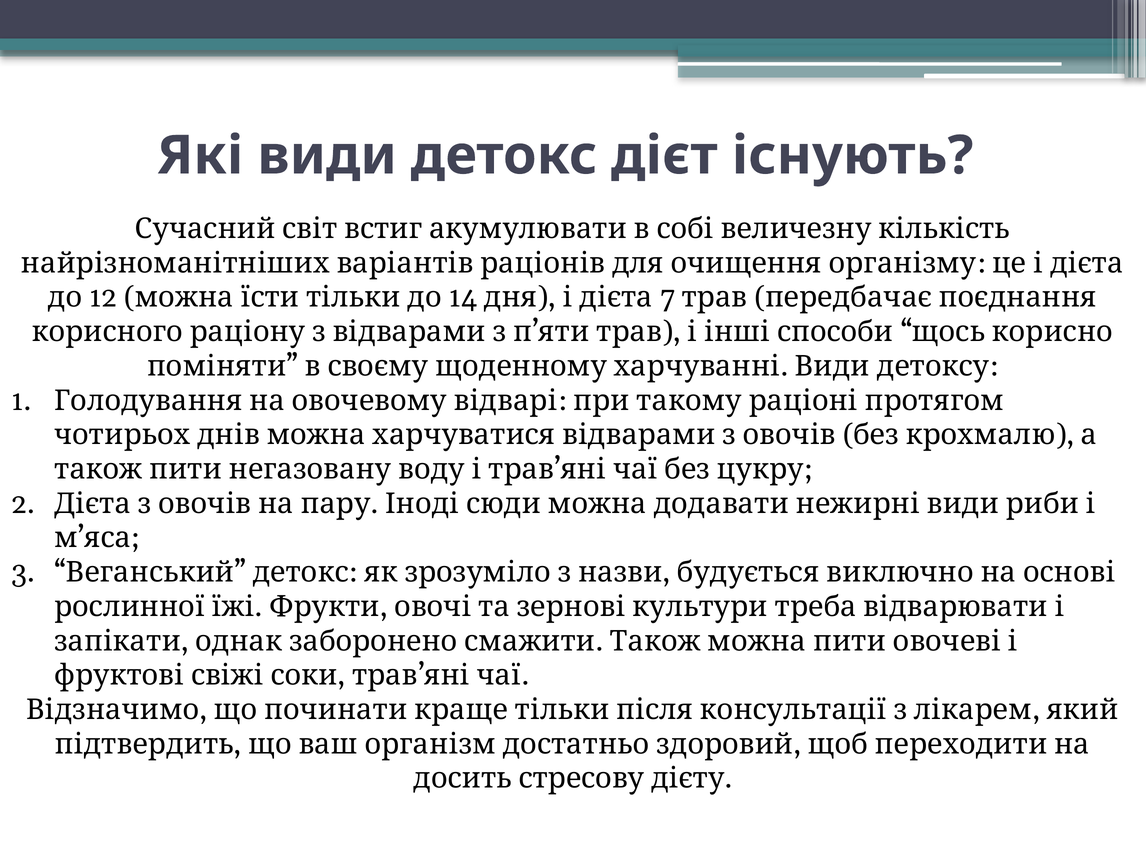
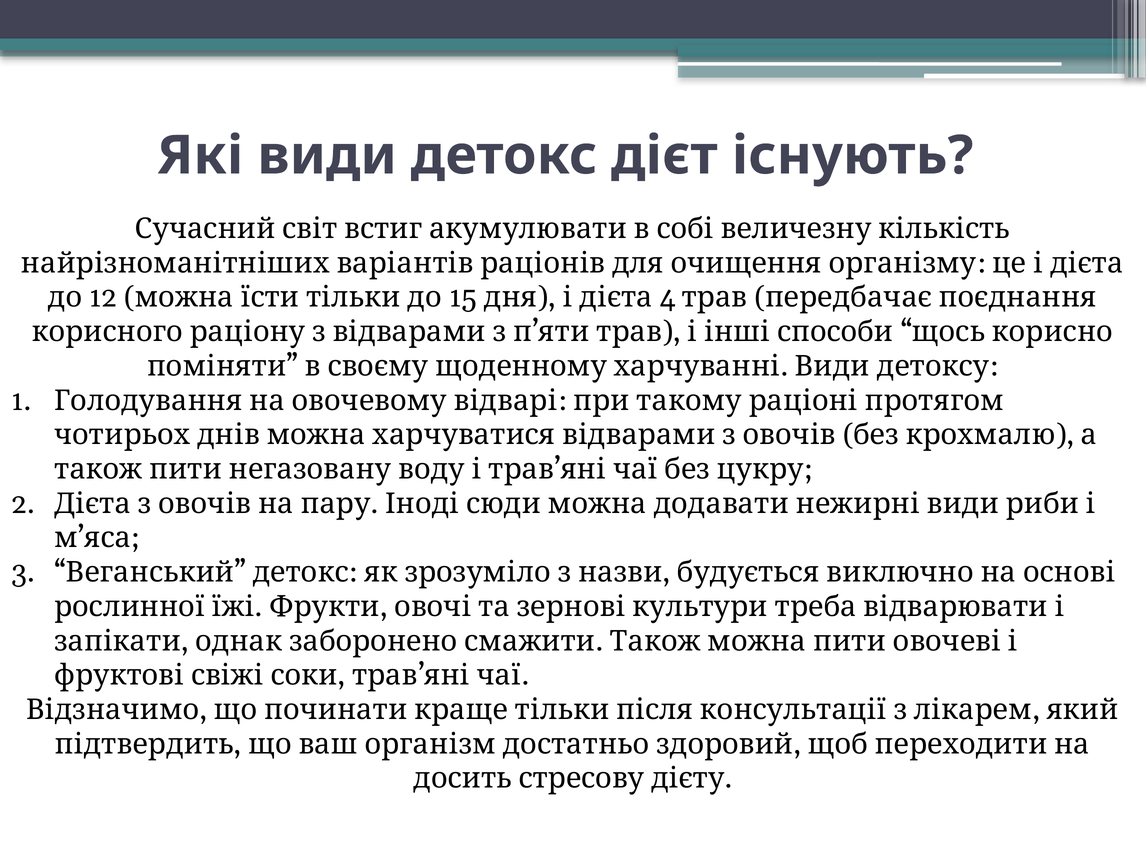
14: 14 -> 15 (463, 298)
7: 7 -> 4 (668, 298)
